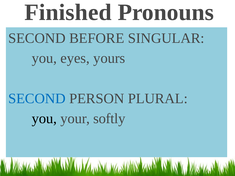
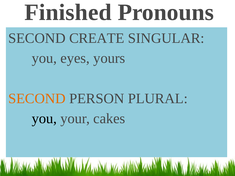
BEFORE: BEFORE -> CREATE (97, 38)
SECOND colour: blue -> orange (37, 99)
softly: softly -> cakes (109, 119)
